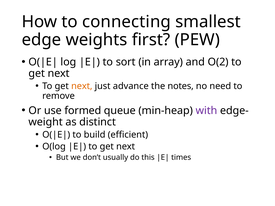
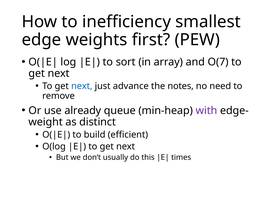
connecting: connecting -> inefficiency (127, 22)
O(2: O(2 -> O(7 (218, 62)
next colour: orange -> blue (82, 86)
formed: formed -> already (83, 111)
